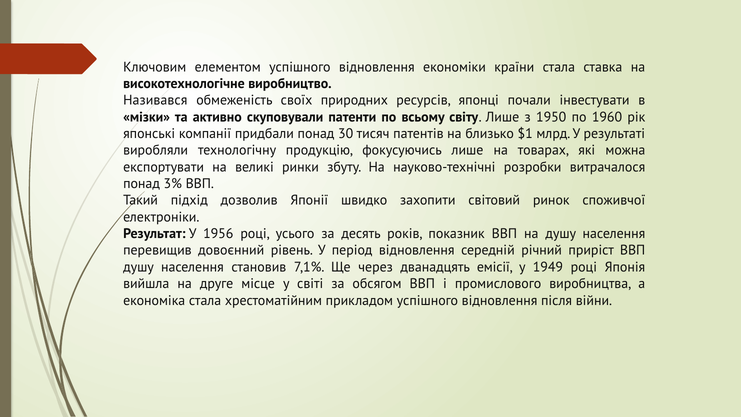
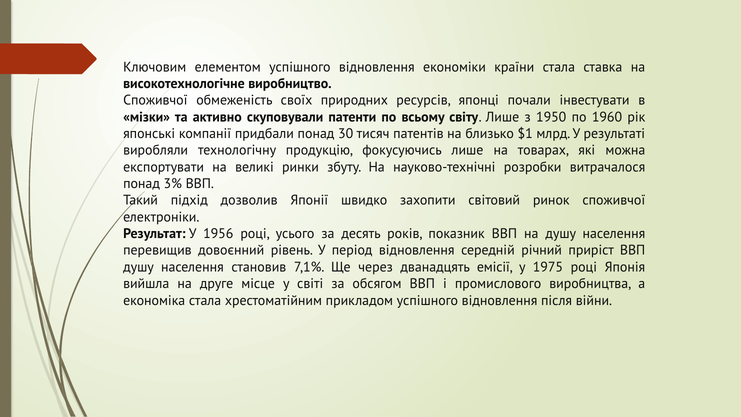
Називався: Називався -> Споживчої (155, 100)
1949: 1949 -> 1975 (548, 267)
